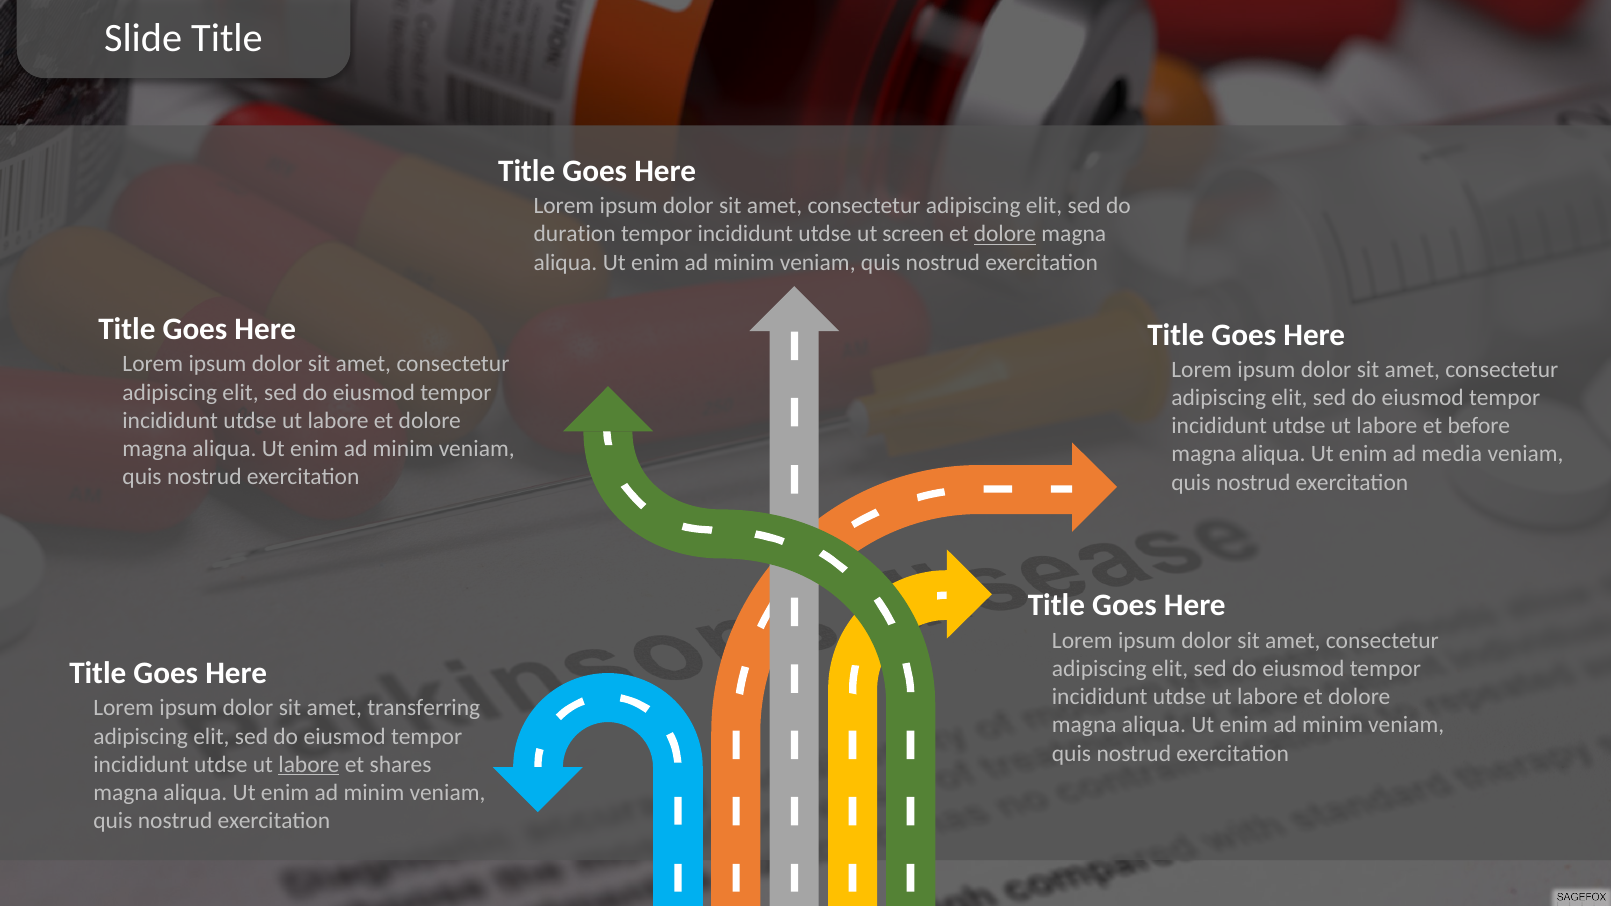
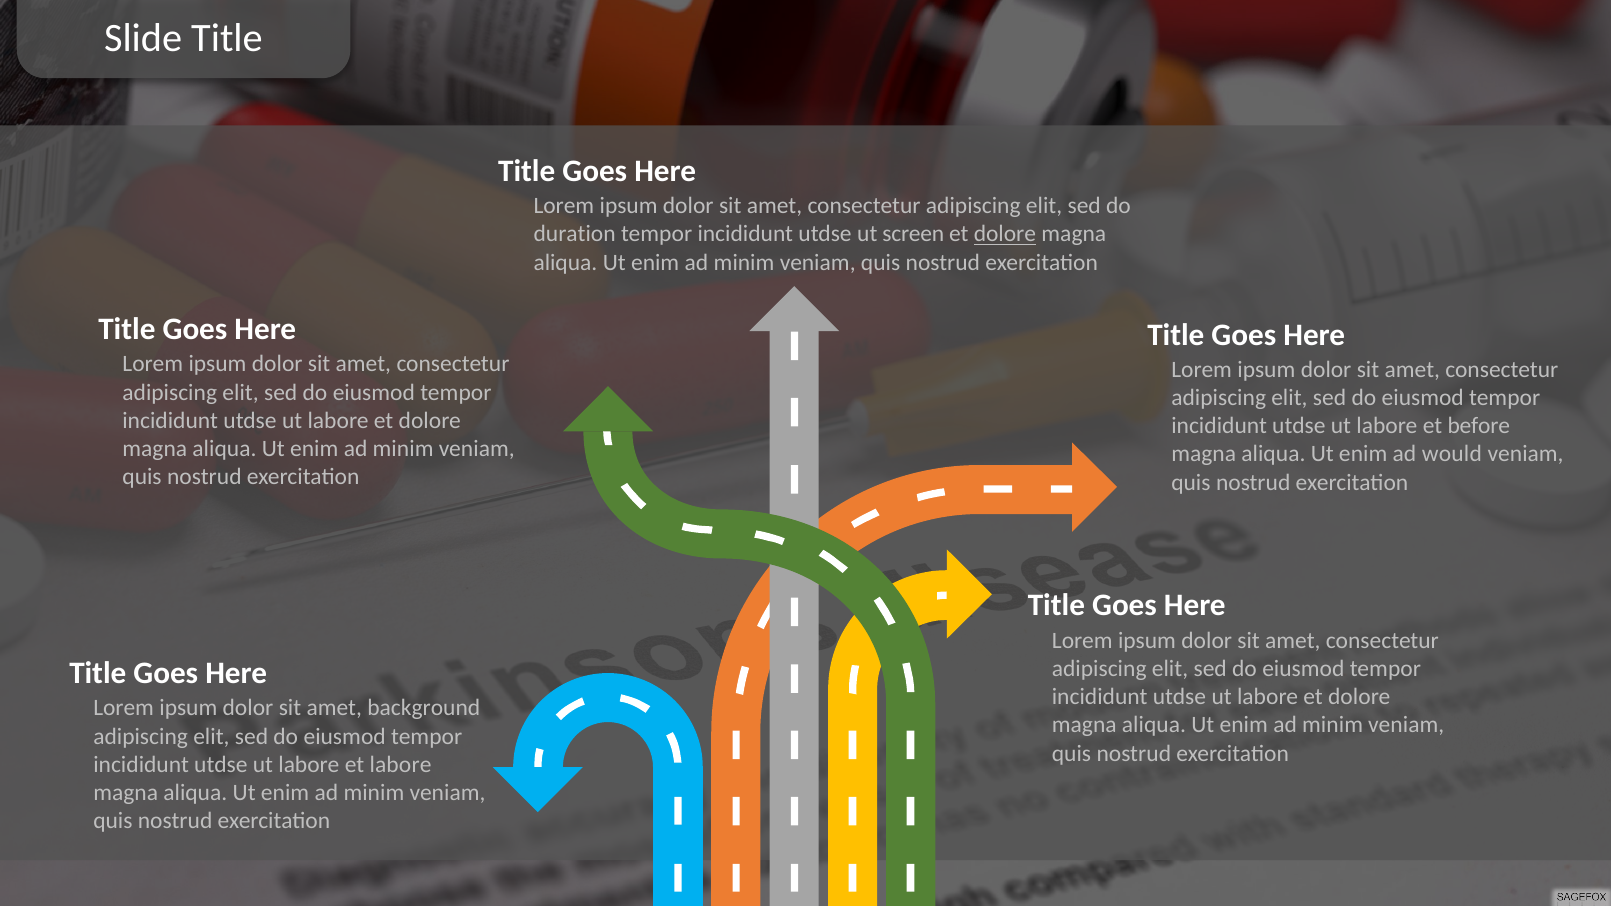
media: media -> would (1452, 454)
transferring: transferring -> background (424, 708)
labore underline: present -> none (309, 765)
et shares: shares -> labore (401, 765)
